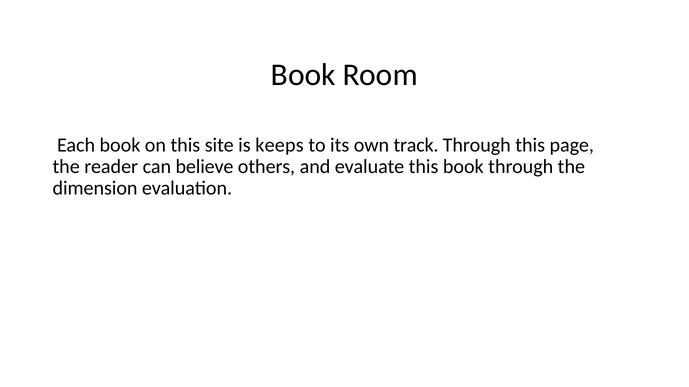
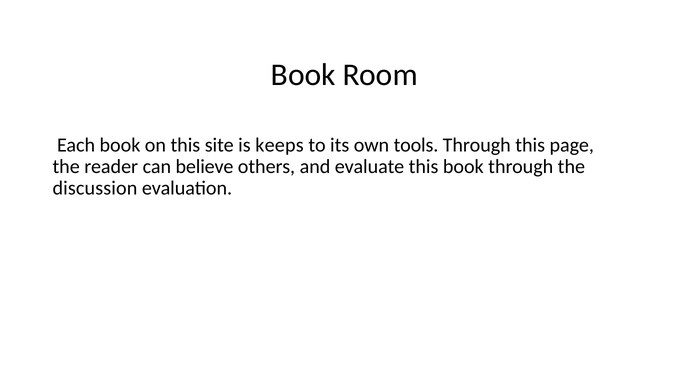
track: track -> tools (416, 145)
dimension: dimension -> discussion (95, 189)
